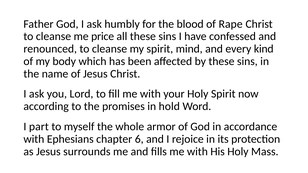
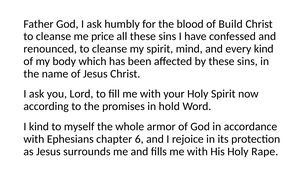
Rape: Rape -> Build (231, 24)
I part: part -> kind (39, 127)
Mass: Mass -> Rape (265, 152)
